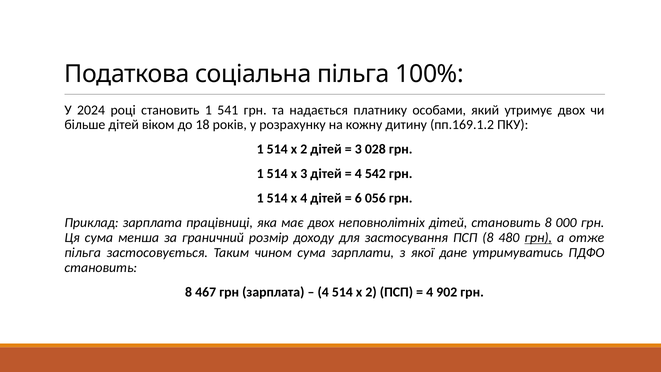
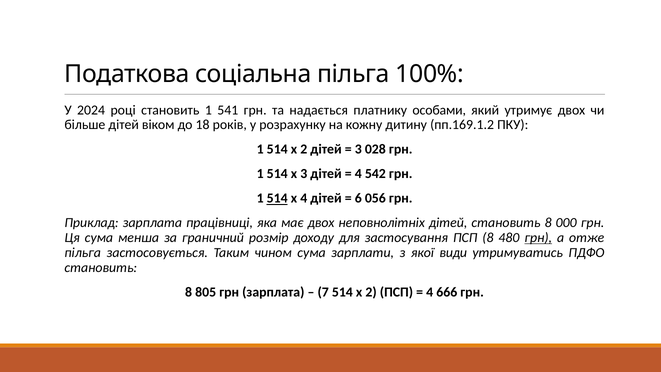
514 underline: none -> present (277, 198)
дане: дане -> види (453, 253)
467: 467 -> 805 (206, 292)
4: 4 -> 7 (323, 292)
902: 902 -> 666 (447, 292)
